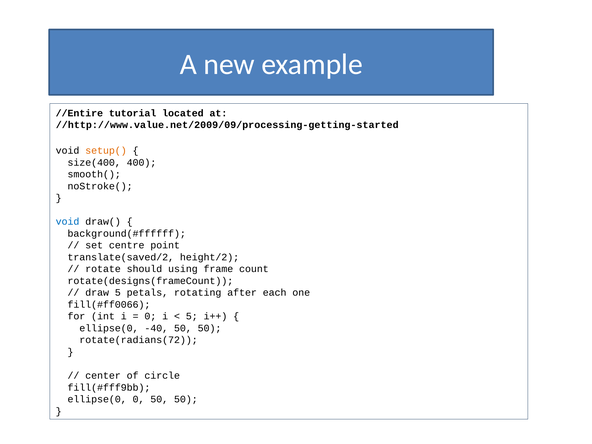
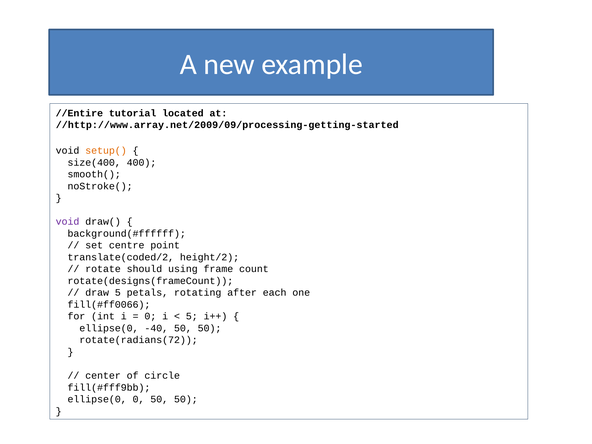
//http://www.value.net/2009/09/processing-getting-started: //http://www.value.net/2009/09/processing-getting-started -> //http://www.array.net/2009/09/processing-getting-started (227, 125)
void colour: blue -> purple (68, 222)
translate(saved/2: translate(saved/2 -> translate(coded/2 (121, 257)
